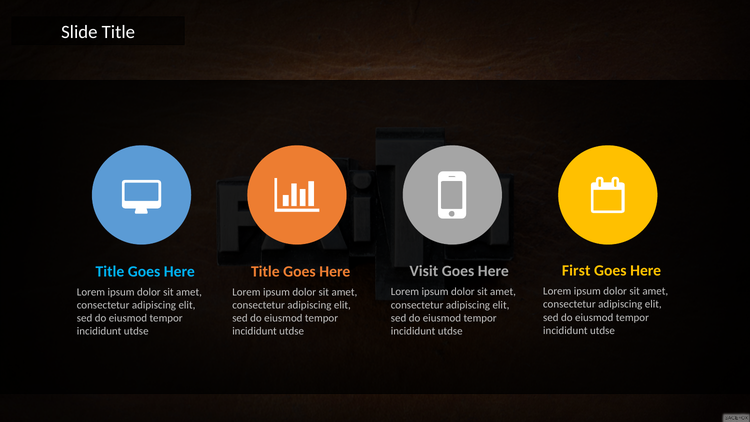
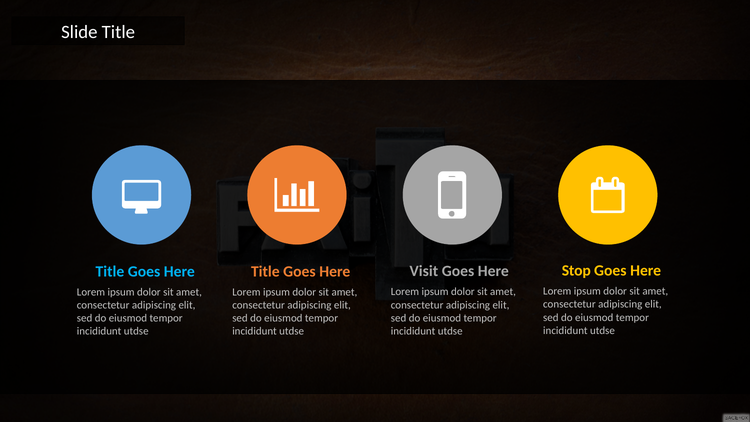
First: First -> Stop (576, 271)
